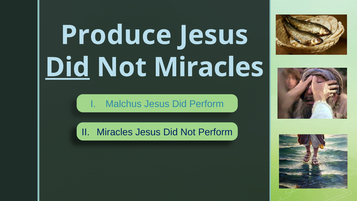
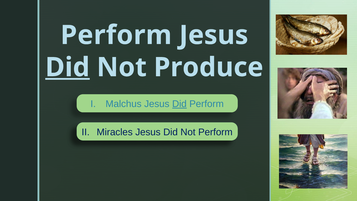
Produce: Produce -> Perform (116, 35)
Not Miracles: Miracles -> Produce (209, 67)
Did underline: none -> present (179, 104)
